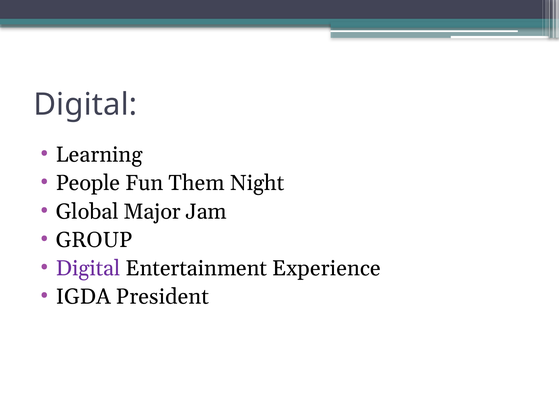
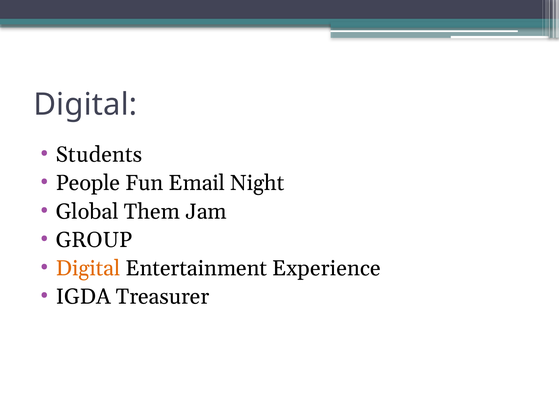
Learning: Learning -> Students (99, 155)
Them: Them -> Email (197, 183)
Major: Major -> Them (152, 212)
Digital colour: purple -> orange (88, 269)
President: President -> Treasurer (163, 297)
